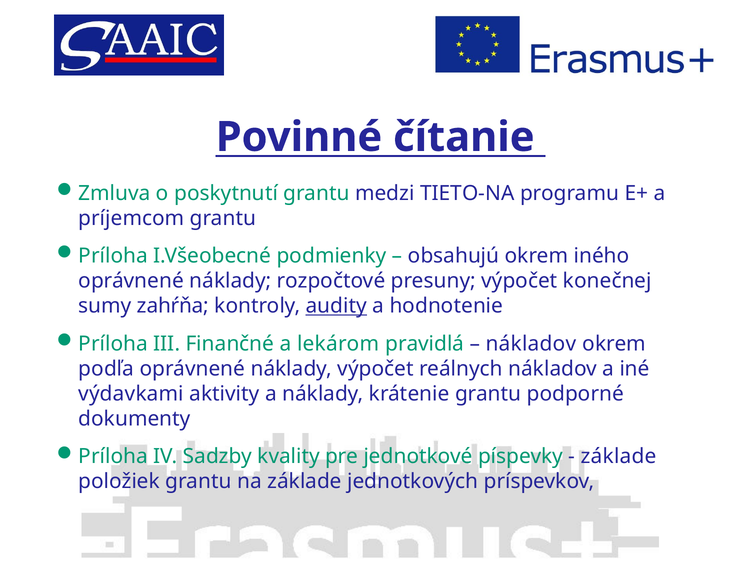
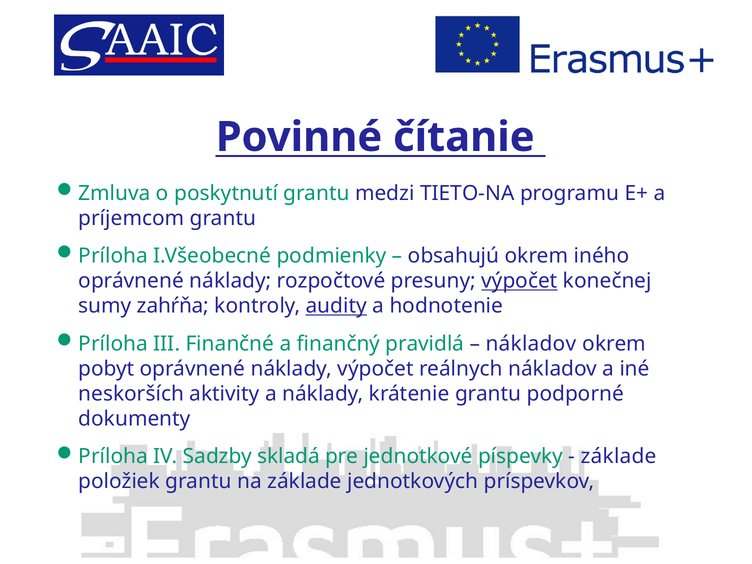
výpočet underline: none -> present (519, 281)
lekárom: lekárom -> finančný (338, 344)
podľa: podľa -> pobyt (106, 369)
výdavkami: výdavkami -> neskorších (131, 394)
kvality: kvality -> skladá (289, 457)
